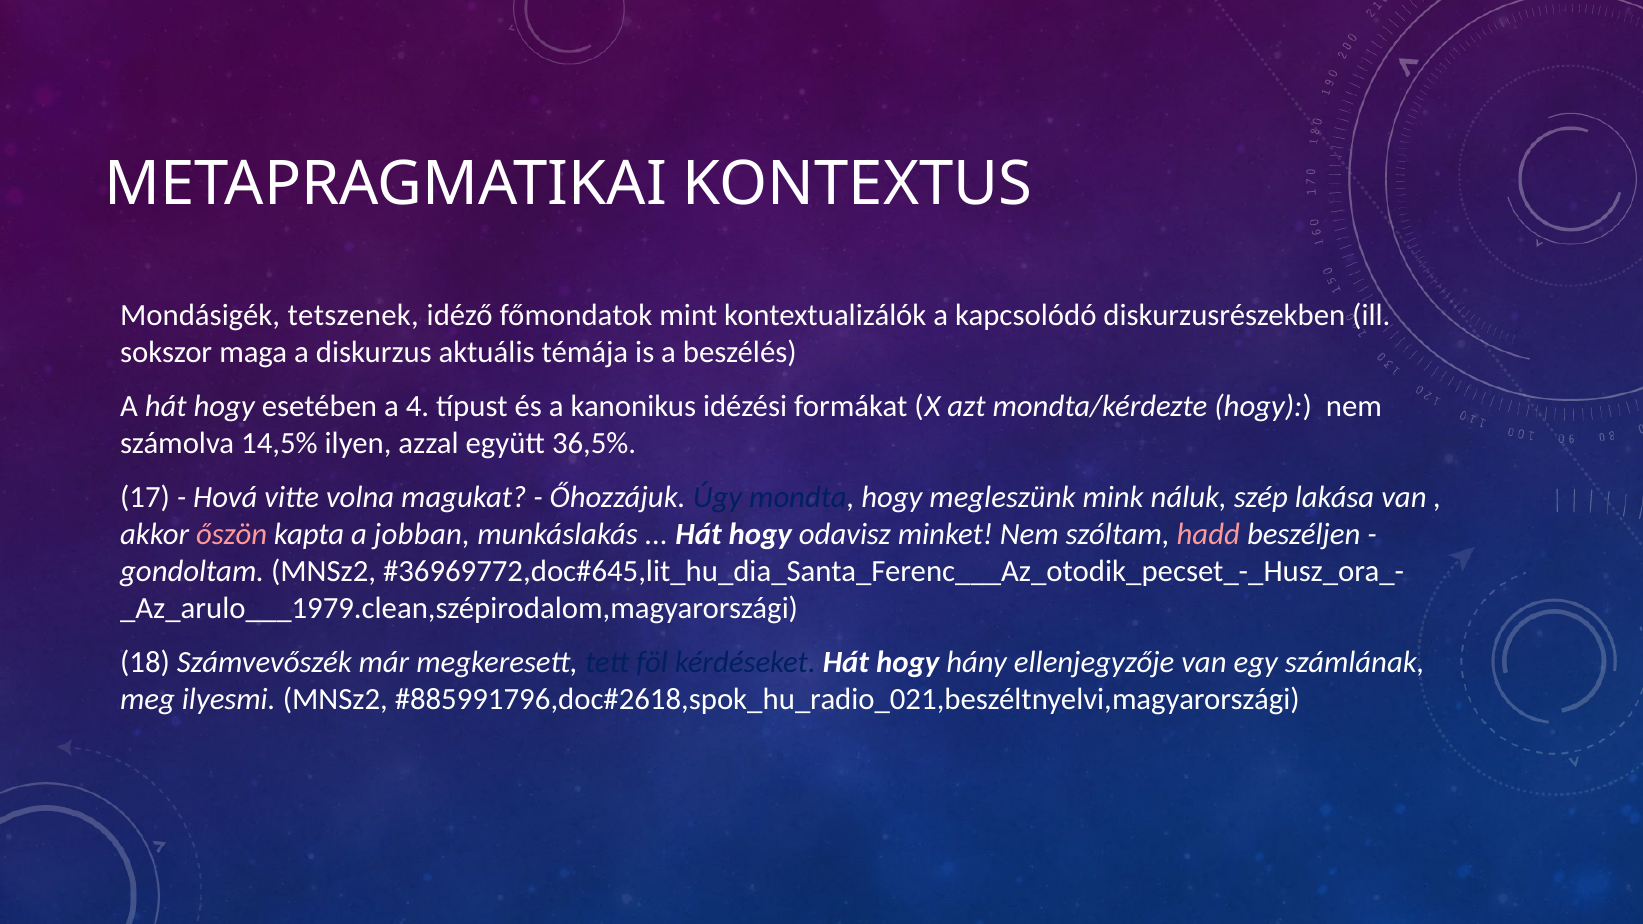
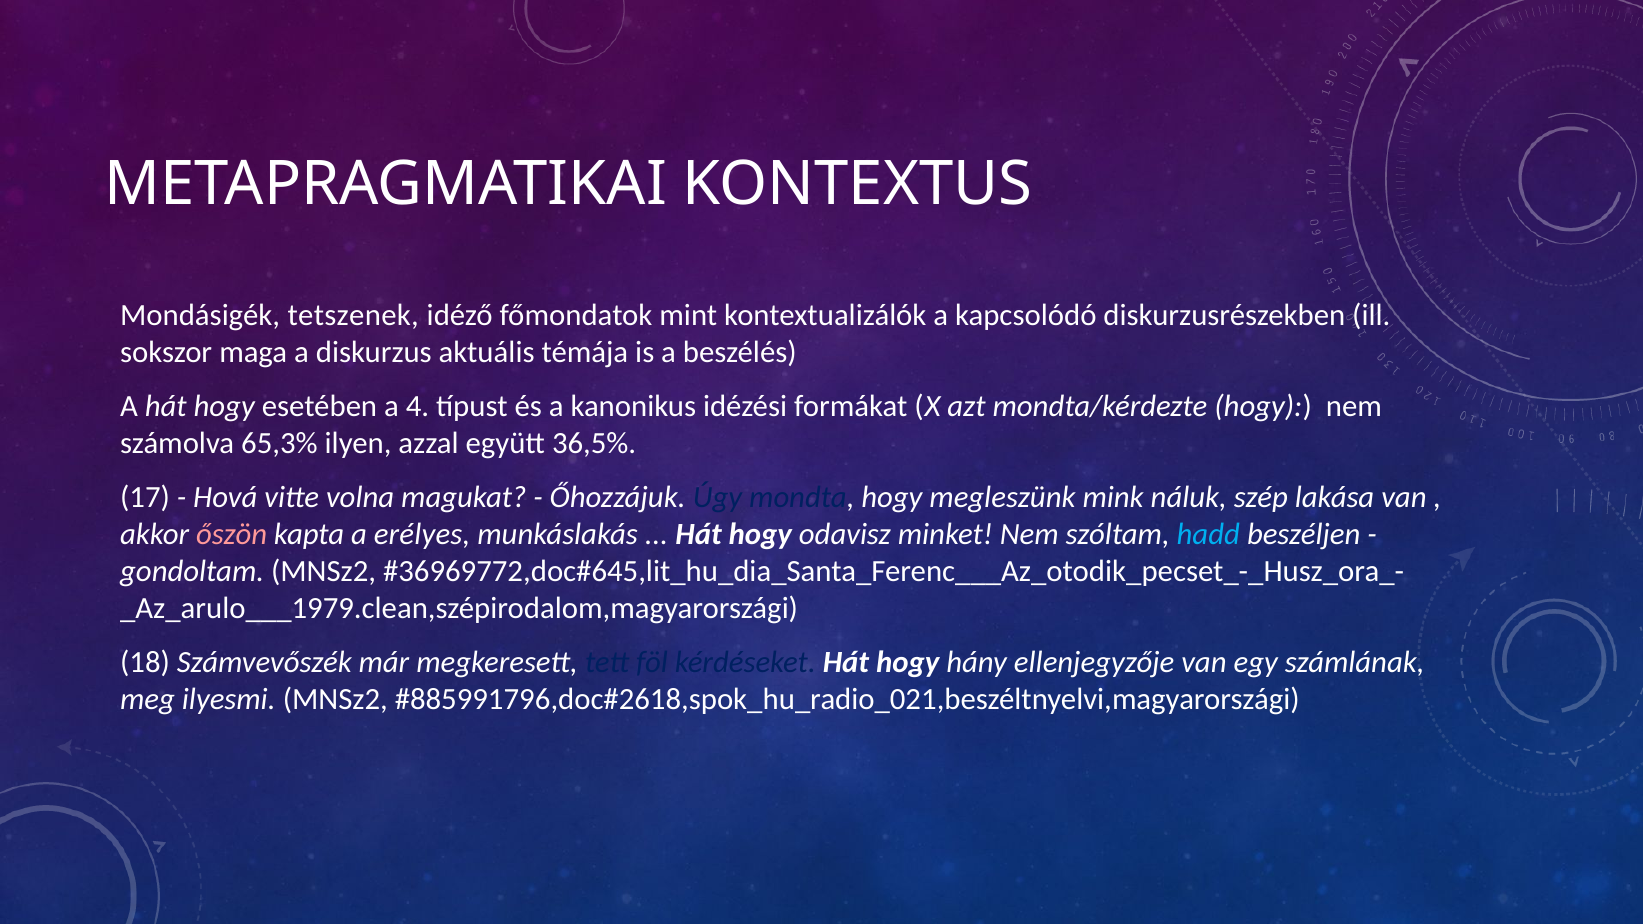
14,5%: 14,5% -> 65,3% (279, 443)
jobban: jobban -> erélyes (422, 534)
hadd colour: pink -> light blue (1208, 534)
